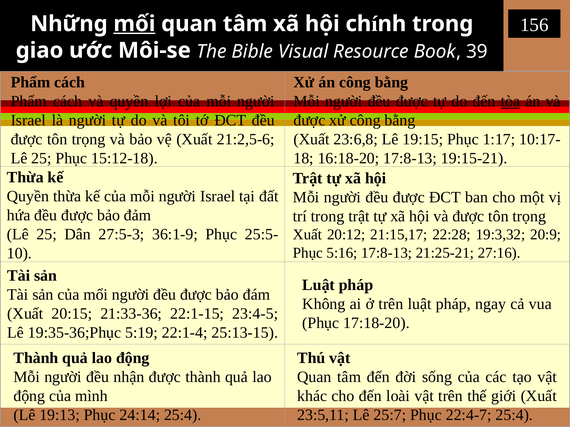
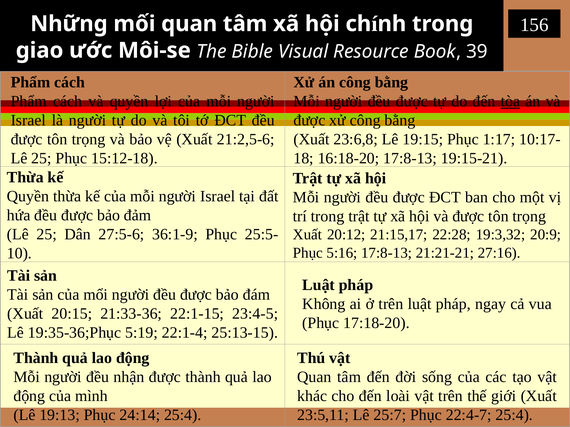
mối underline: present -> none (134, 24)
27:5-3: 27:5-3 -> 27:5-6 (121, 235)
21:25-21: 21:25-21 -> 21:21-21 (445, 253)
